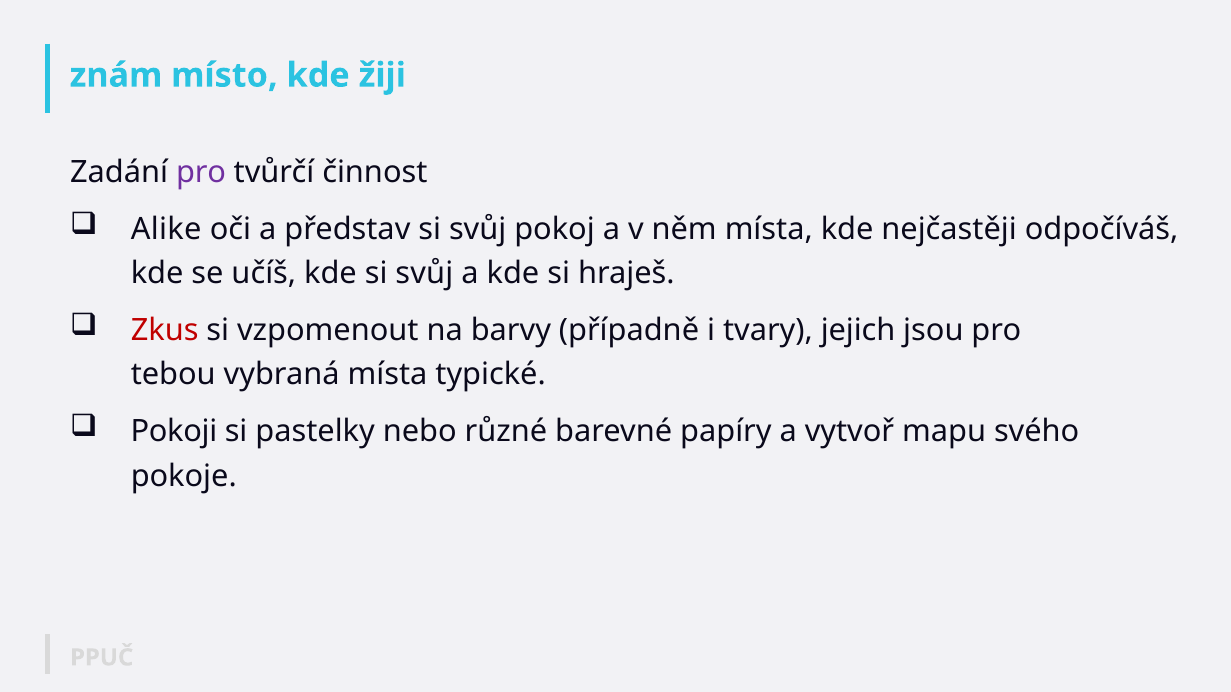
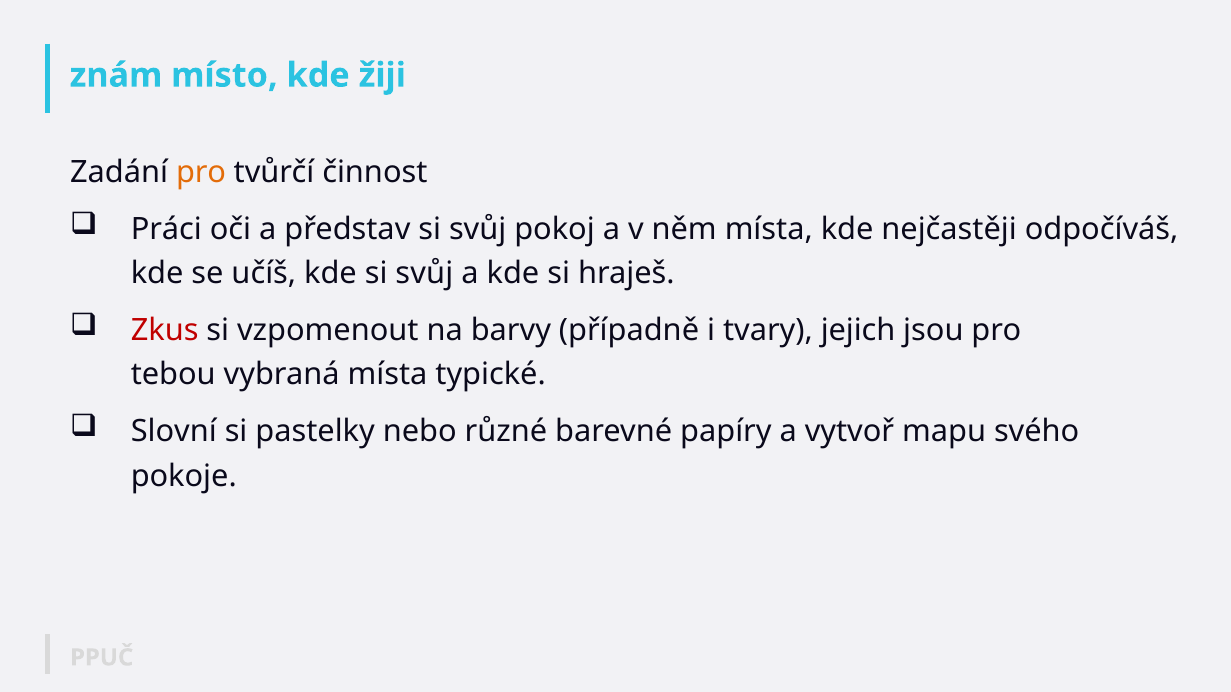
pro colour: purple -> orange (201, 172)
Alike: Alike -> Práci (166, 229)
Pokoji: Pokoji -> Slovní (174, 432)
